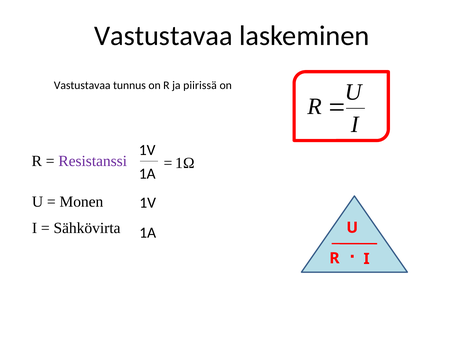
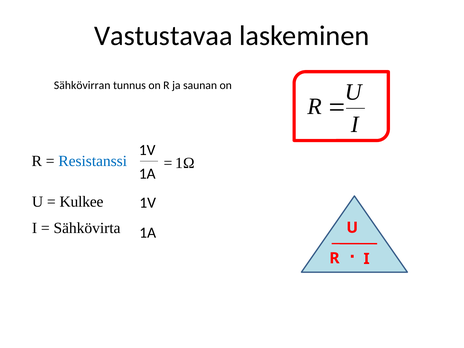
Vastustavaa: Vastustavaa -> Sähkövirran (82, 85)
piirissä: piirissä -> saunan (200, 85)
Resistanssi colour: purple -> blue (93, 161)
Monen: Monen -> Kulkee (81, 202)
